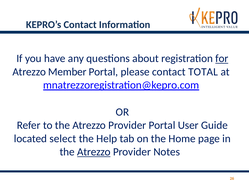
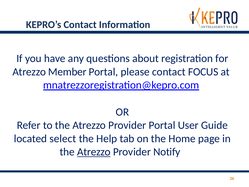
for underline: present -> none (222, 58)
TOTAL: TOTAL -> FOCUS (203, 72)
Notes: Notes -> Notify (167, 152)
